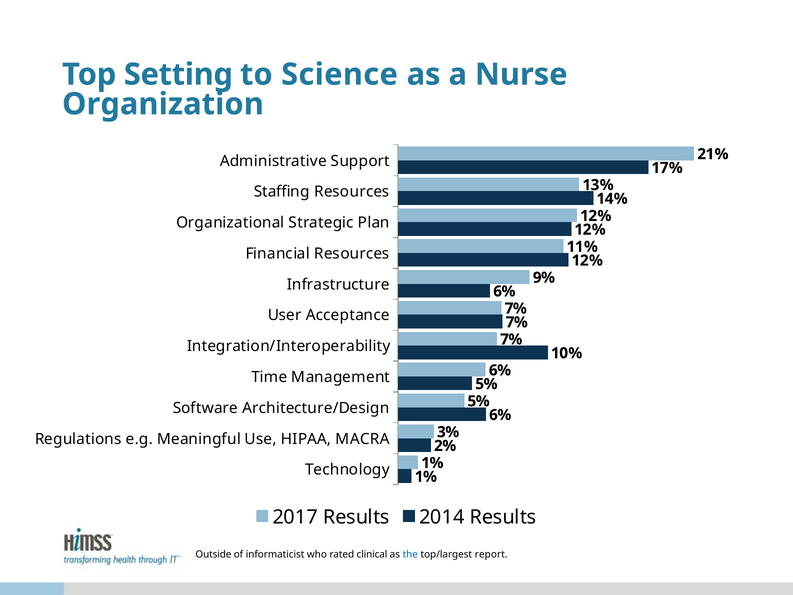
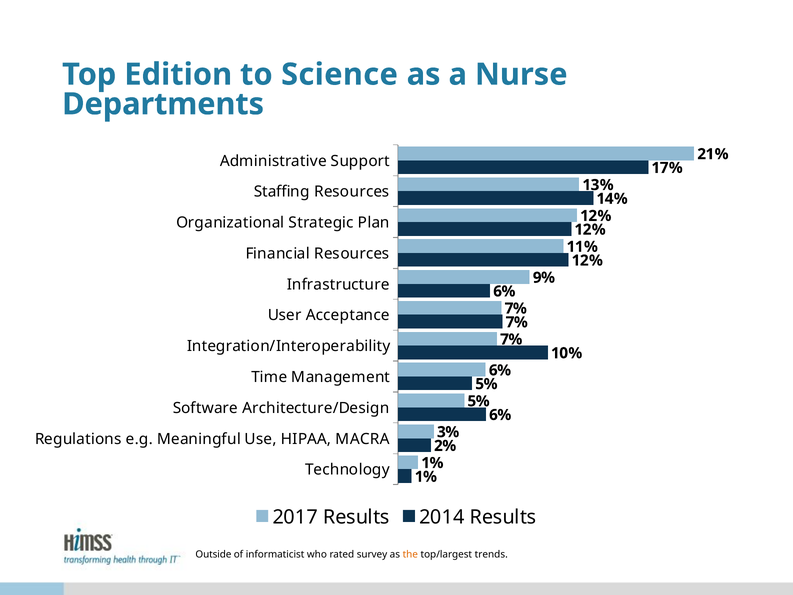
Setting: Setting -> Edition (178, 74)
Organization: Organization -> Departments (163, 104)
clinical: clinical -> survey (372, 554)
the colour: blue -> orange (410, 554)
report: report -> trends (491, 554)
